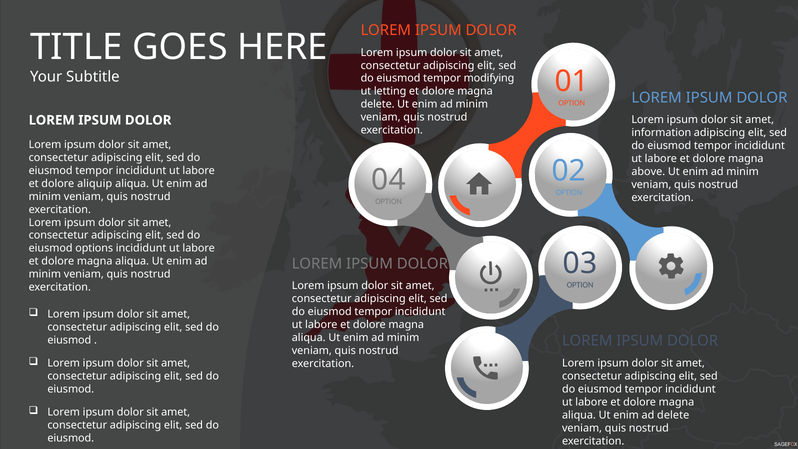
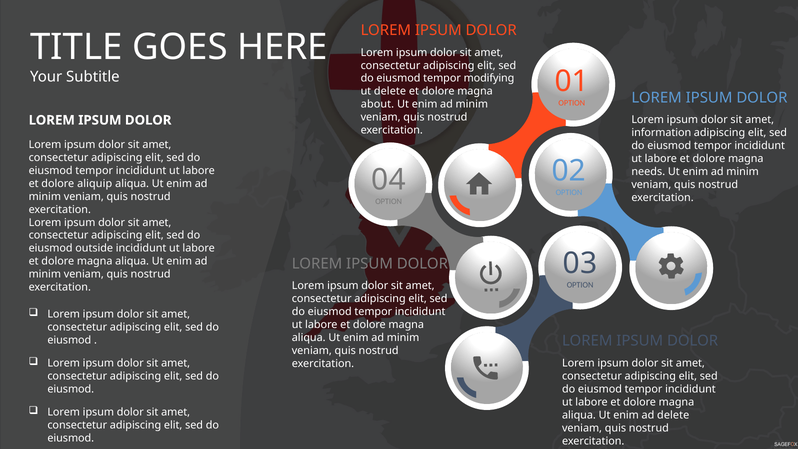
ut letting: letting -> delete (390, 91)
delete: delete -> about (377, 104)
above: above -> needs (648, 172)
options: options -> outside (94, 248)
